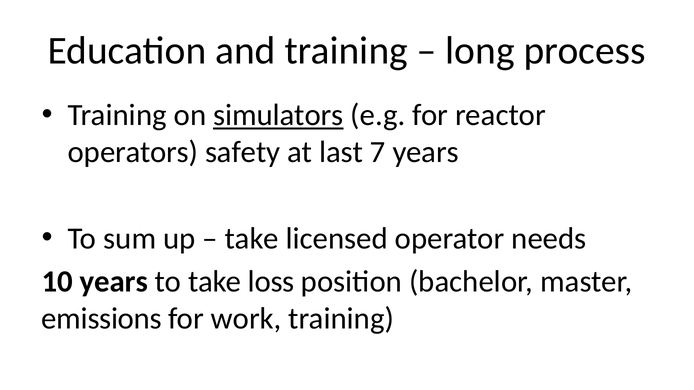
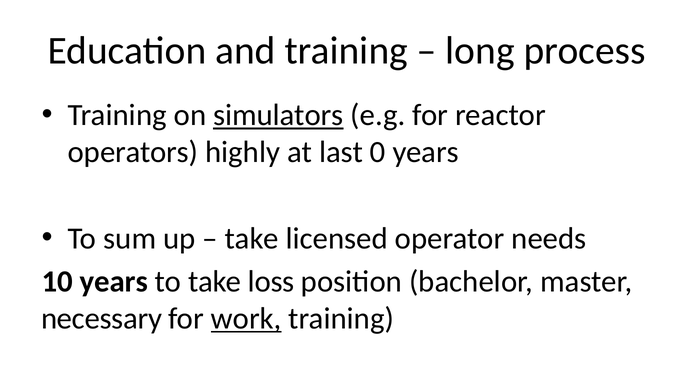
safety: safety -> highly (243, 152)
7: 7 -> 0 (378, 152)
emissions: emissions -> necessary (102, 319)
work underline: none -> present (246, 319)
